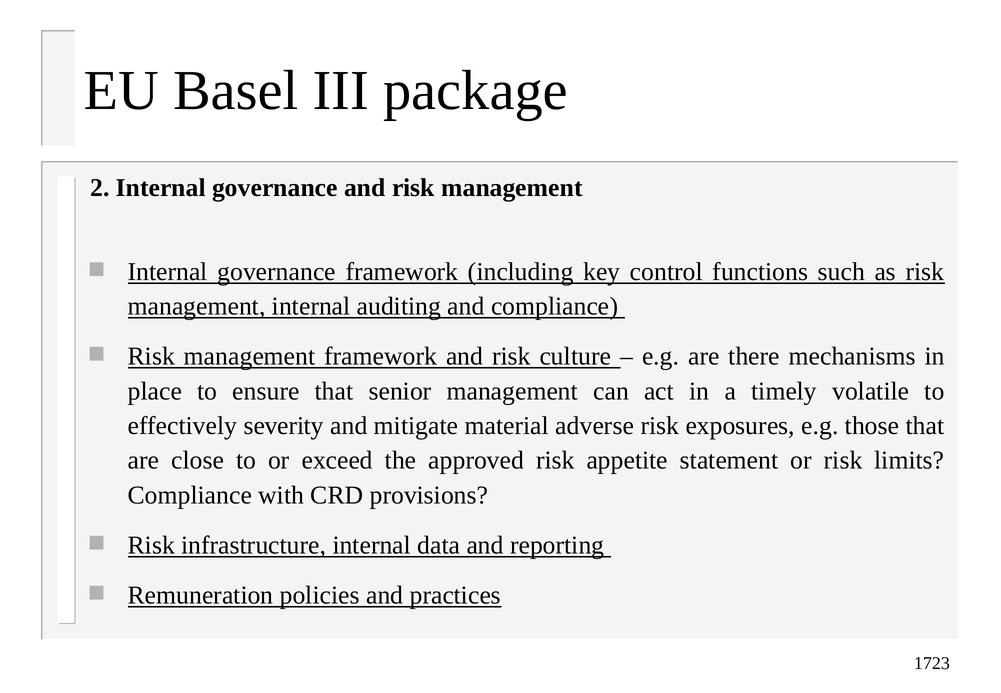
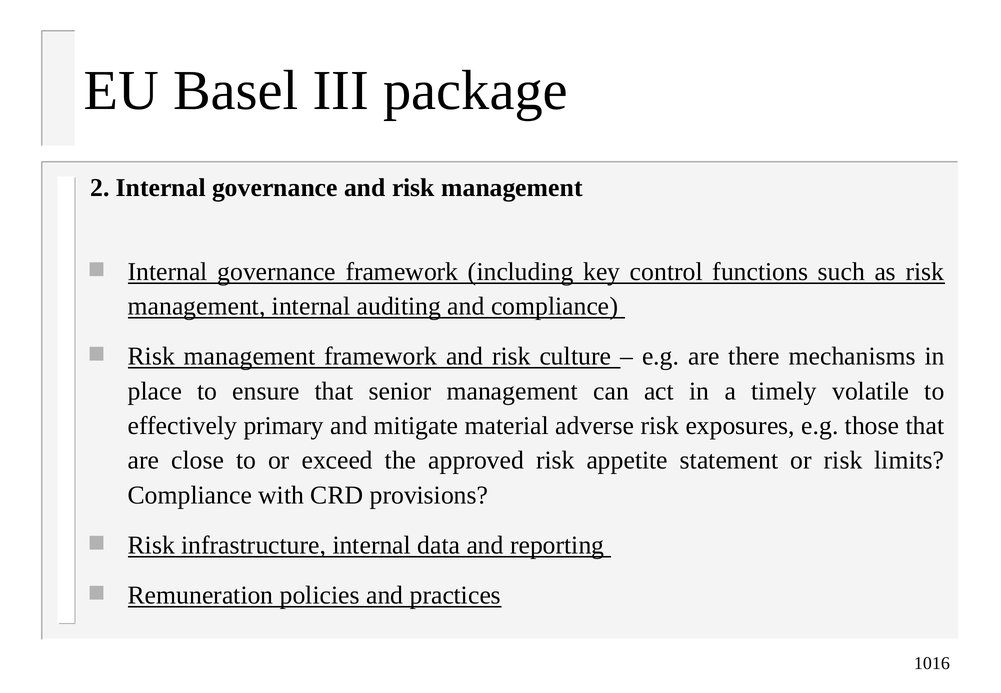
severity: severity -> primary (284, 426)
1723: 1723 -> 1016 (932, 663)
